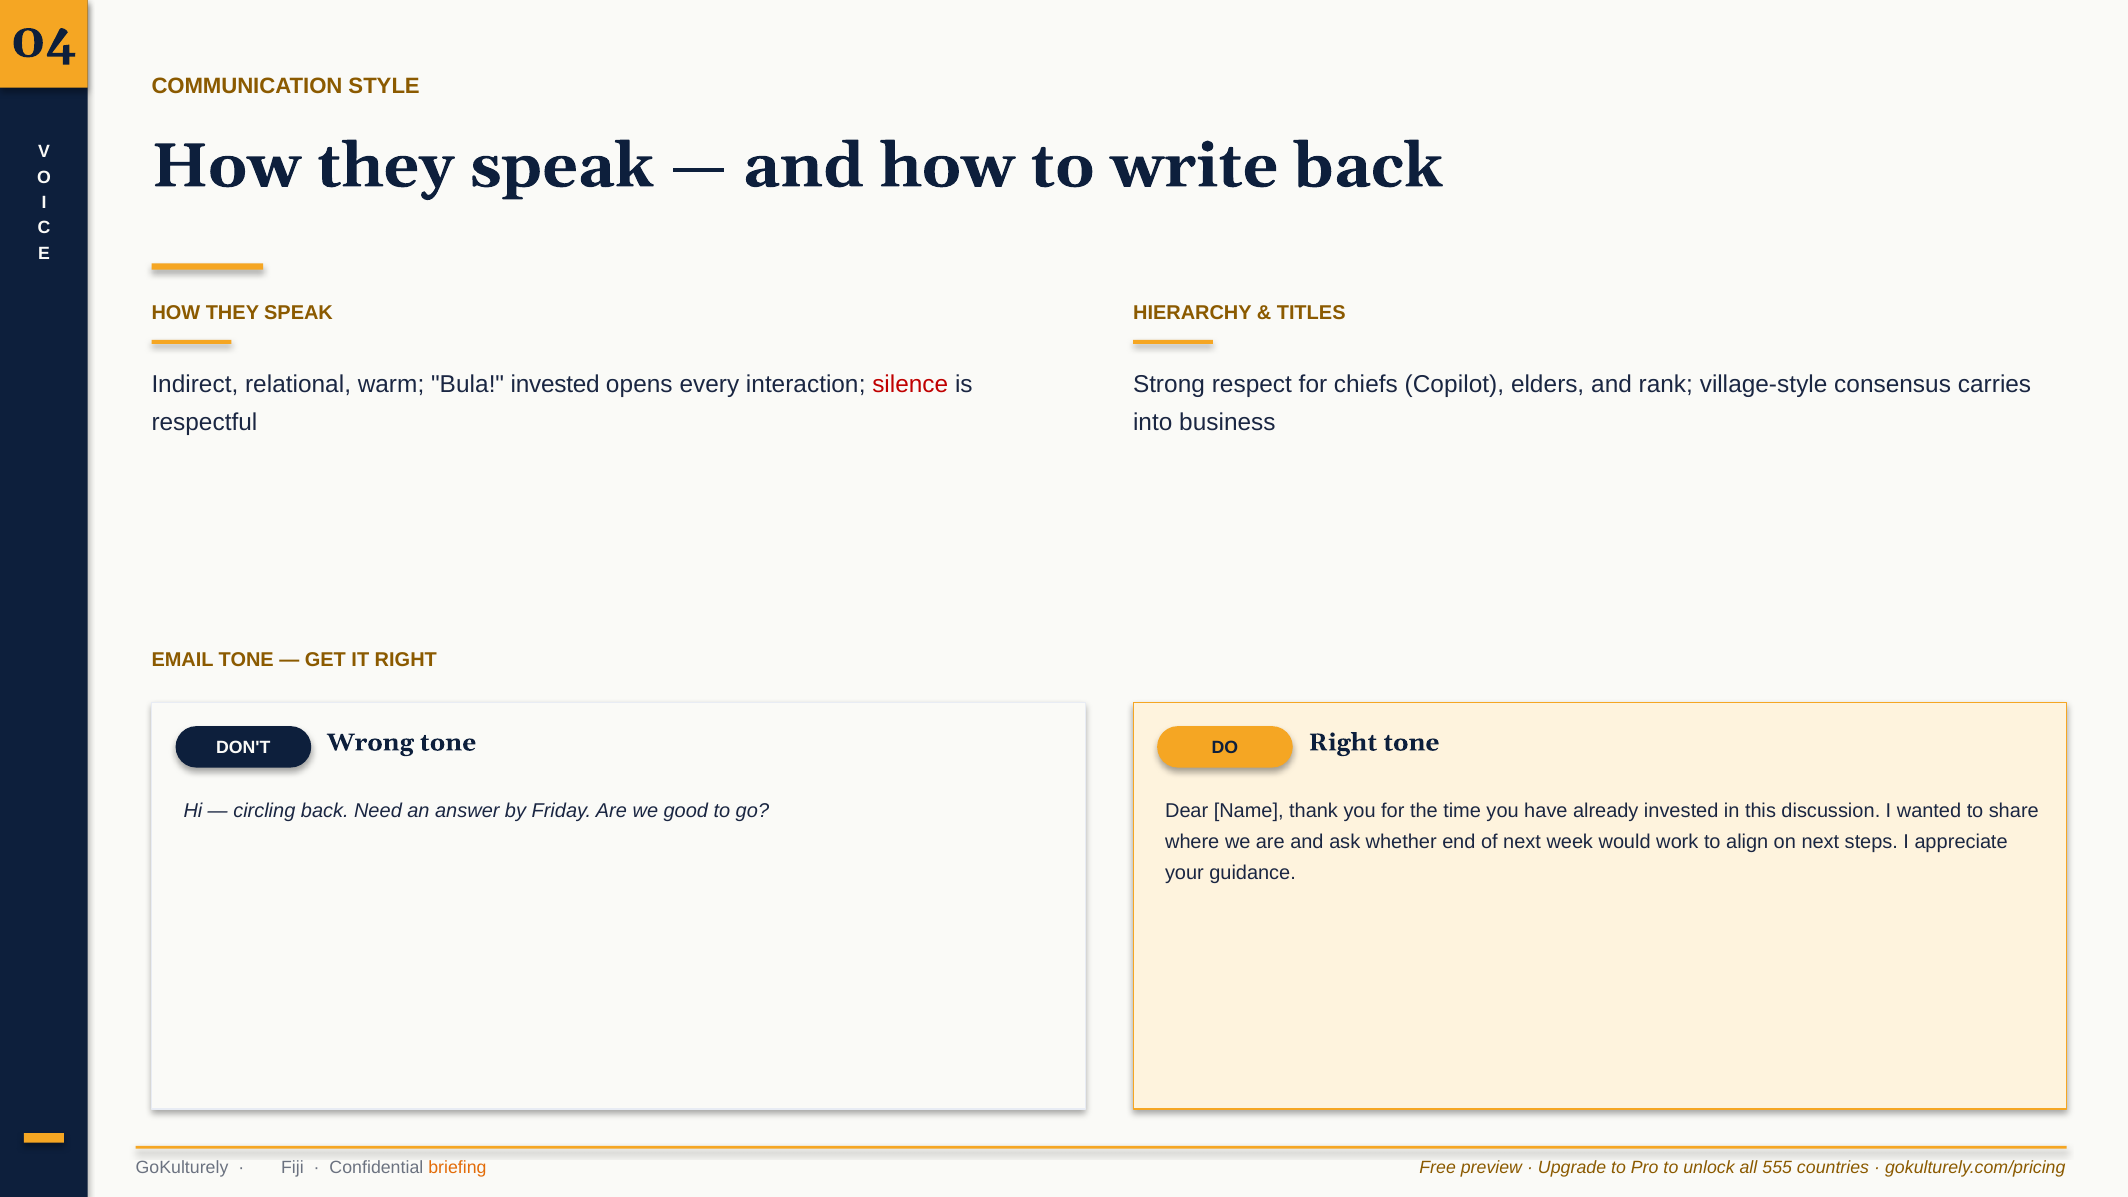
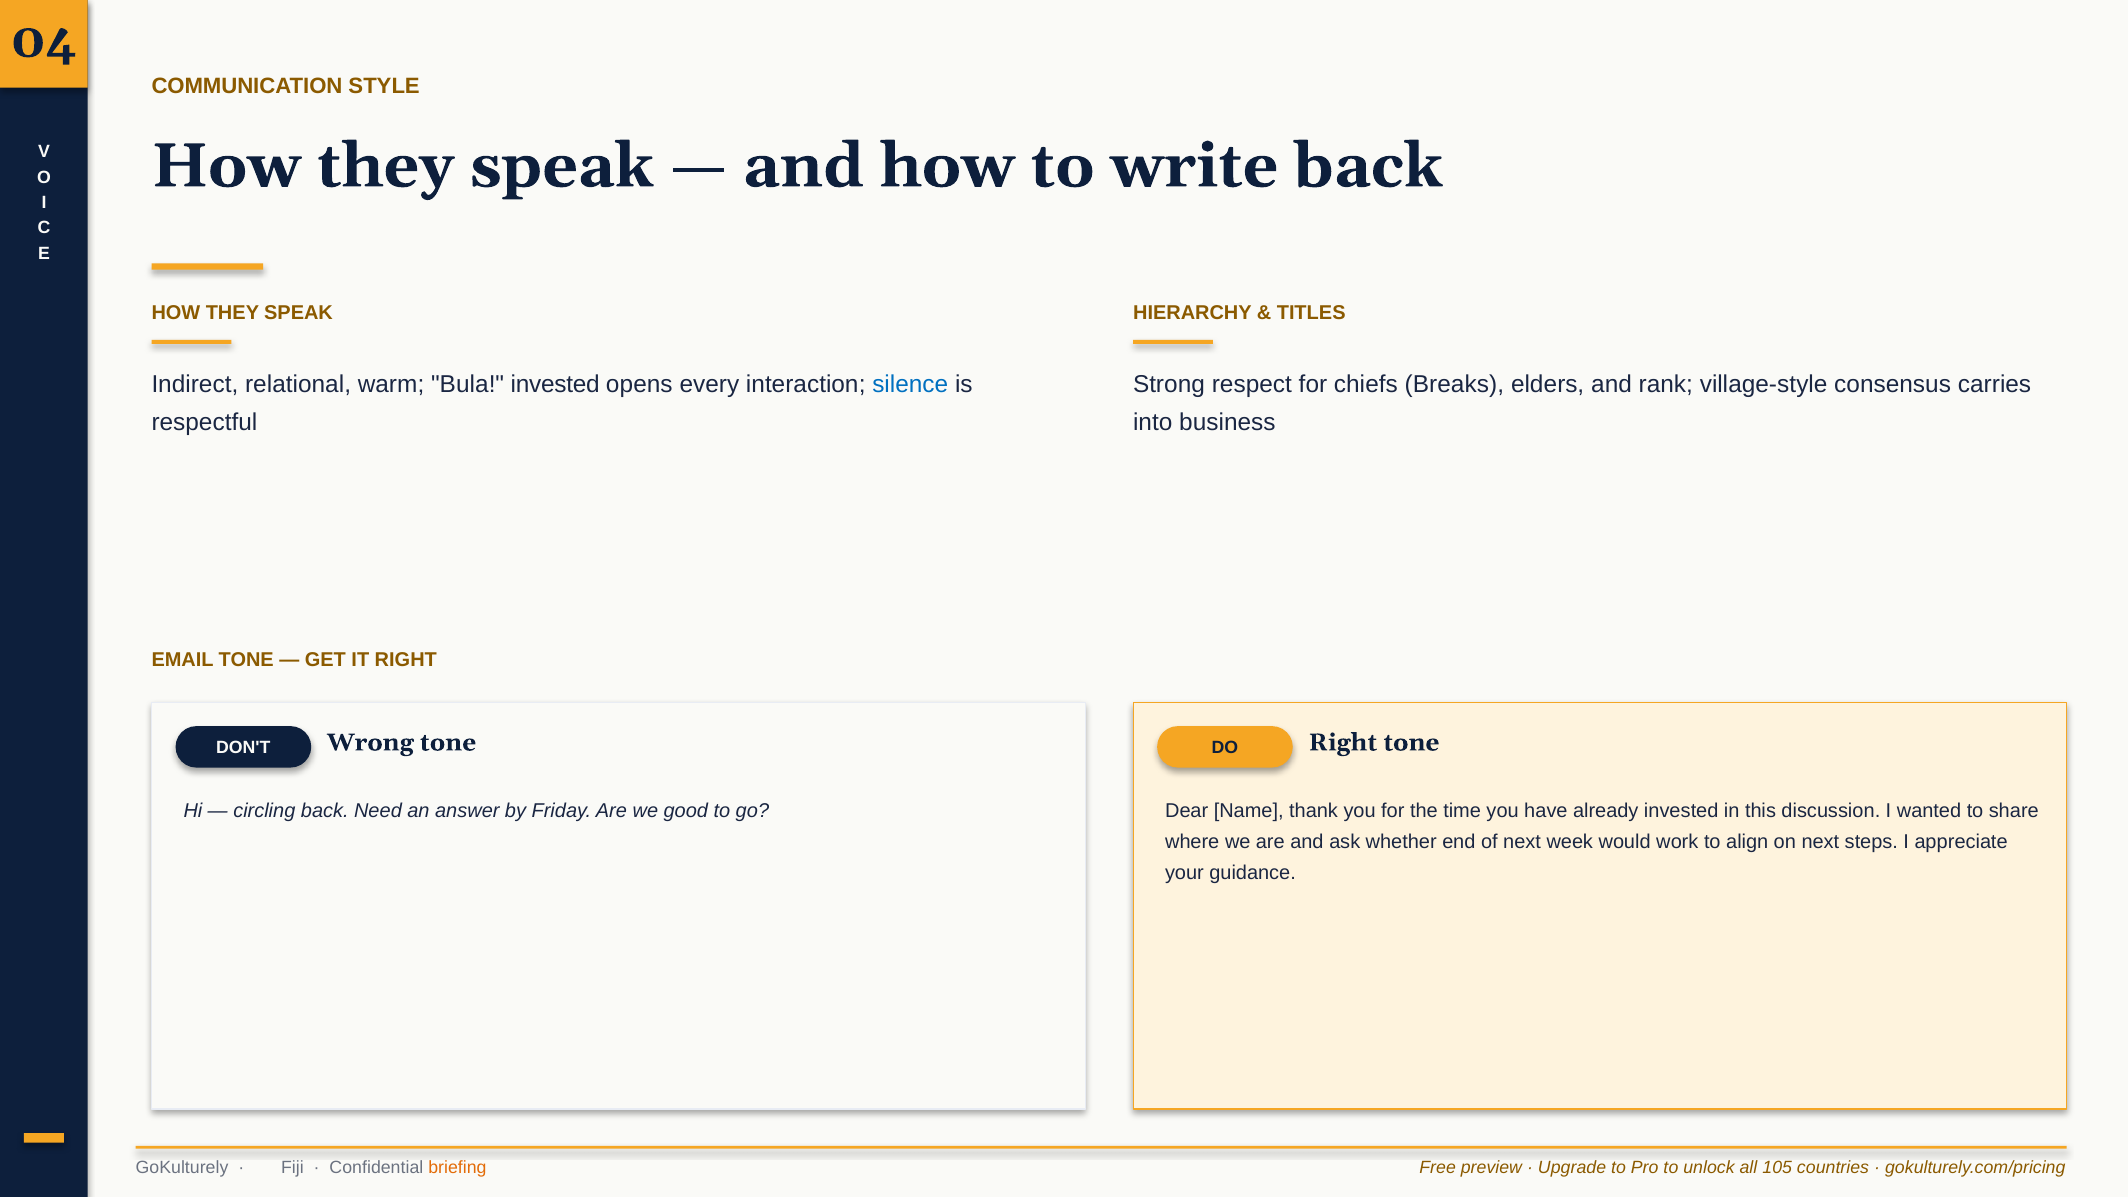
silence colour: red -> blue (910, 384)
Copilot: Copilot -> Breaks (1454, 384)
555: 555 -> 105 (1777, 1167)
